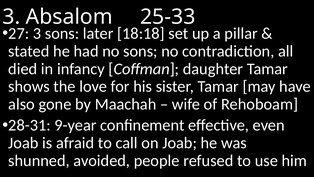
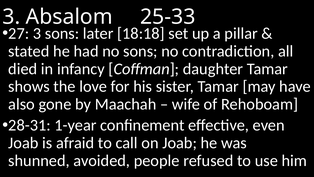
9-year: 9-year -> 1-year (75, 125)
